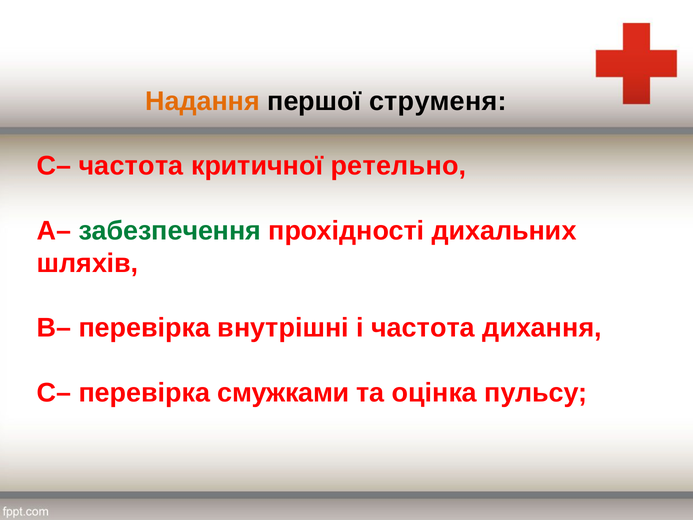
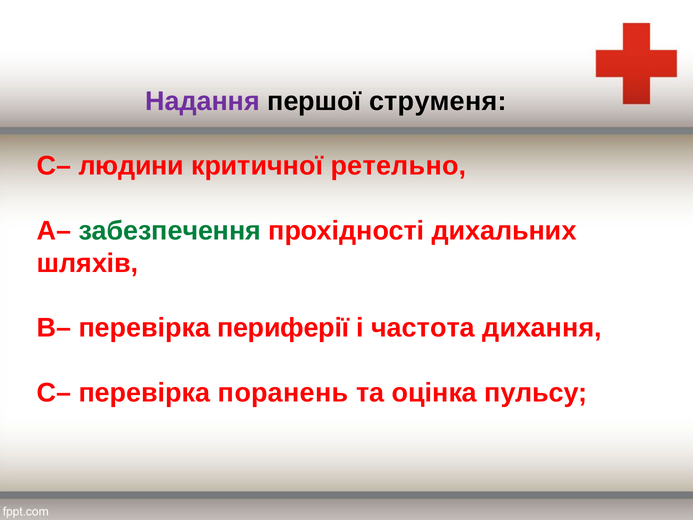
Надання colour: orange -> purple (203, 101)
С– частота: частота -> людини (131, 166)
внутрішні: внутрішні -> периферії (283, 328)
смужками: смужками -> поранень (283, 392)
